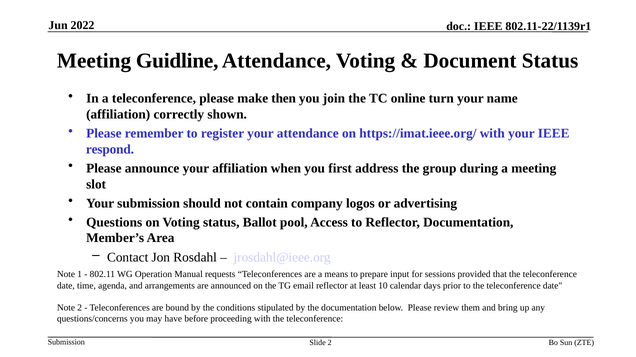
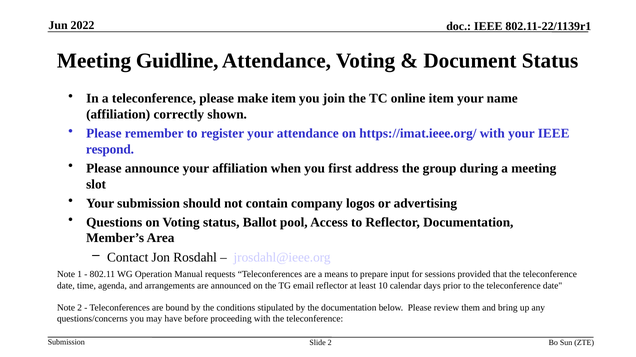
make then: then -> item (284, 99)
online turn: turn -> item (441, 99)
